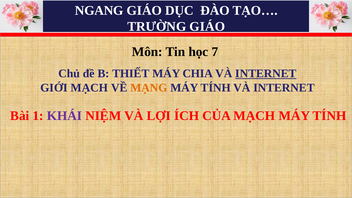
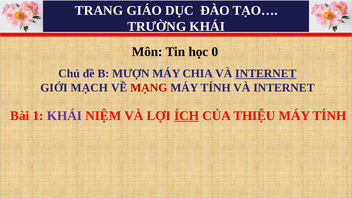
NGANG: NGANG -> TRANG (99, 11)
TRƯỜNG GIÁO: GIÁO -> KHÁI (207, 26)
7: 7 -> 0 (215, 52)
THIẾT: THIẾT -> MƯỢN (131, 74)
MẠNG colour: orange -> red (149, 88)
ÍCH underline: none -> present (187, 116)
CỦA MẠCH: MẠCH -> THIỆU (254, 116)
